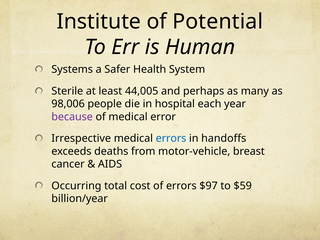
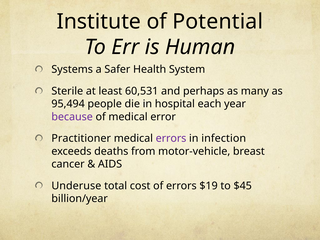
44,005: 44,005 -> 60,531 (142, 91)
98,006: 98,006 -> 95,494 (68, 104)
Irrespective: Irrespective -> Practitioner (81, 138)
errors colour: blue -> purple (171, 138)
handoffs: handoffs -> infection (224, 138)
Occurring: Occurring -> Underuse (76, 186)
$97: $97 -> $19 (209, 186)
$59: $59 -> $45 (243, 186)
